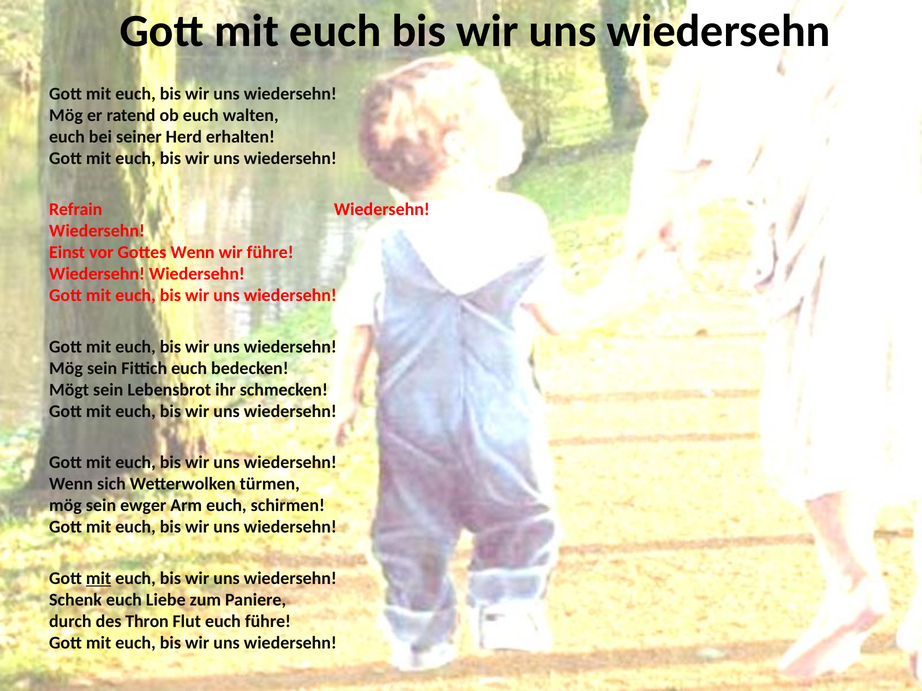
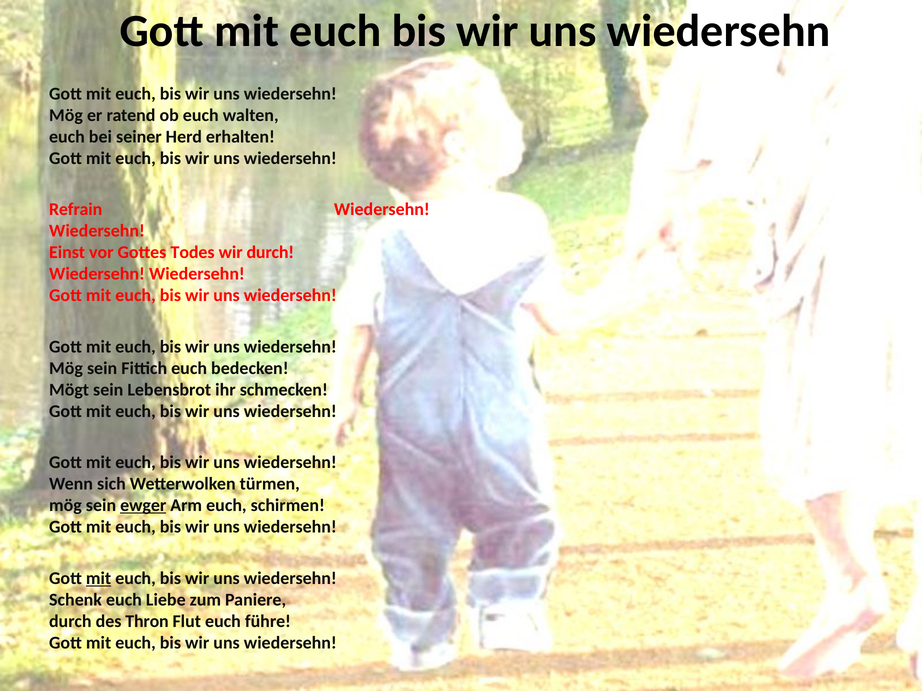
Gottes Wenn: Wenn -> Todes (193, 253)
wir führe: führe -> durch (270, 253)
ewger underline: none -> present (143, 506)
